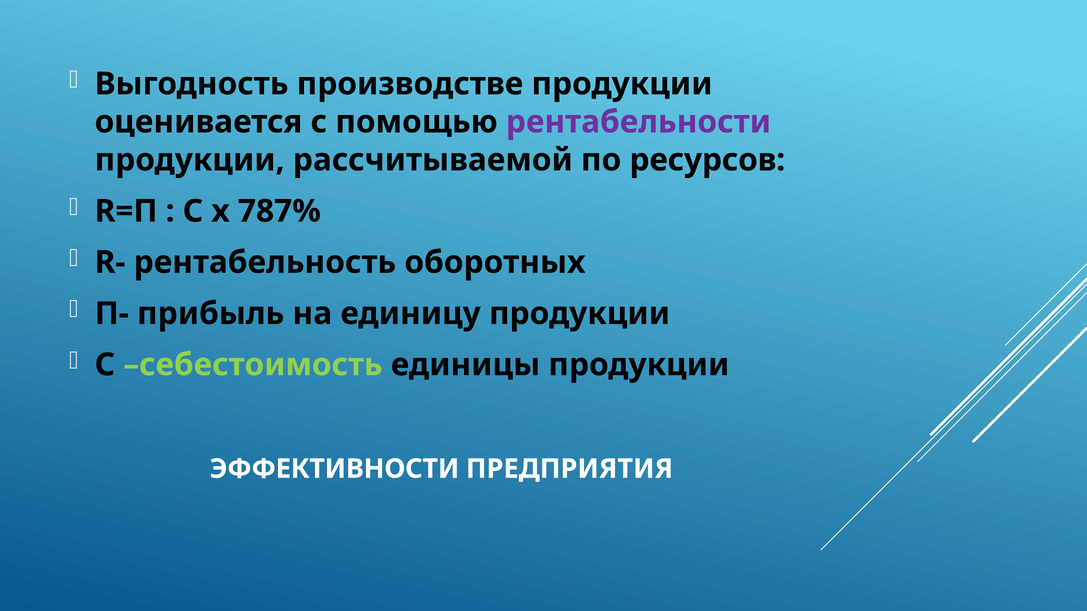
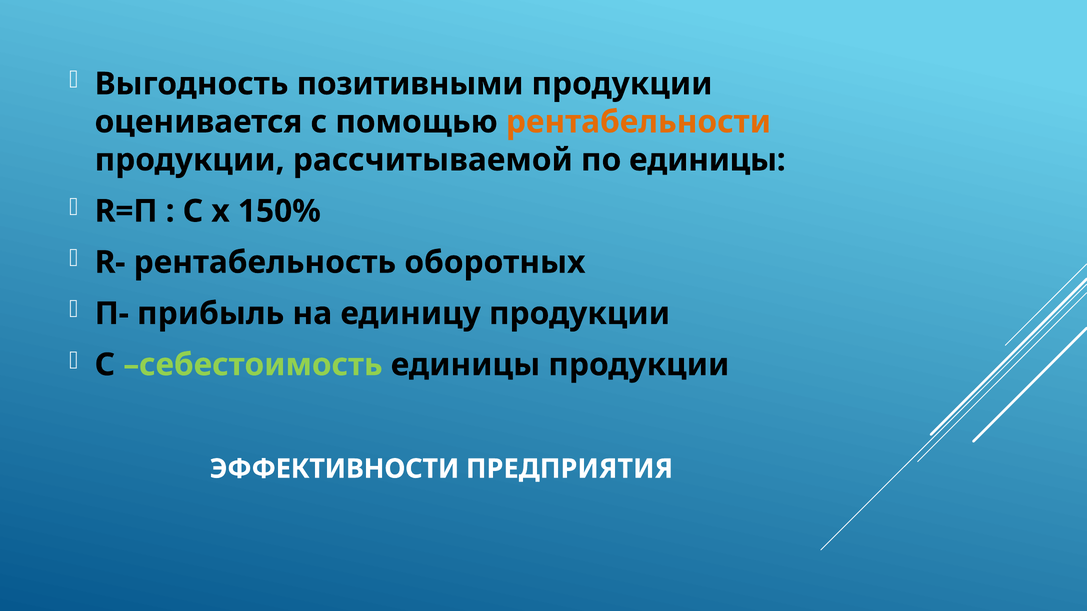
производстве: производстве -> позитивными (410, 84)
рентабельности colour: purple -> orange (638, 122)
по ресурсов: ресурсов -> единицы (707, 160)
787%: 787% -> 150% (279, 211)
